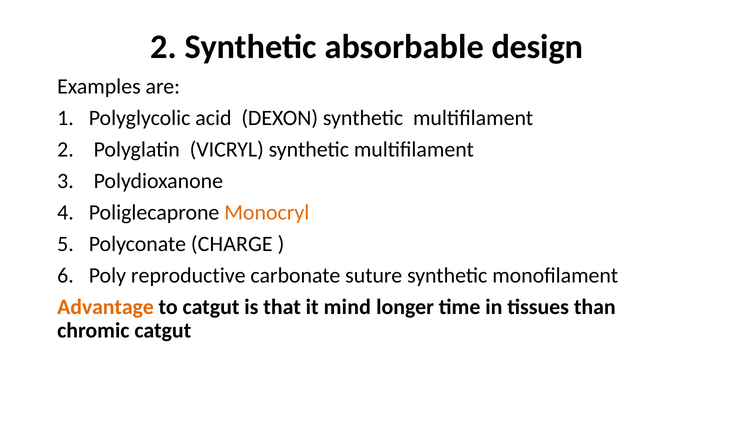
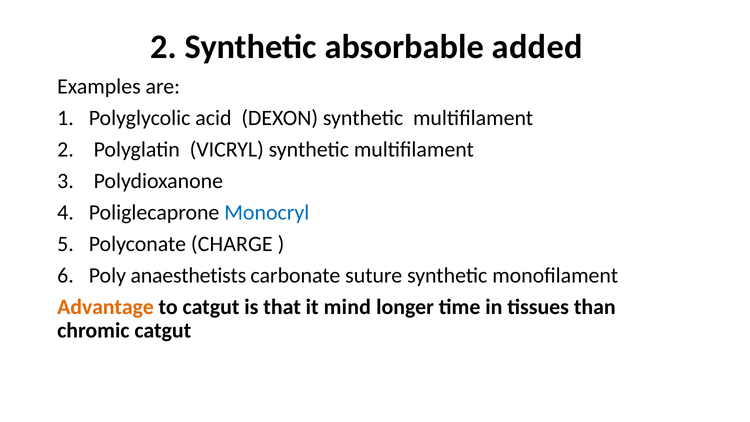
design: design -> added (537, 47)
Monocryl colour: orange -> blue (267, 212)
reproductive: reproductive -> anaesthetists (188, 275)
